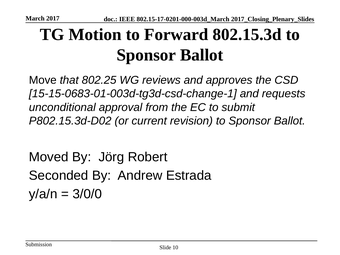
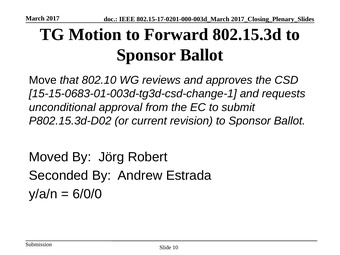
802.25: 802.25 -> 802.10 (99, 80)
3/0/0: 3/0/0 -> 6/0/0 (87, 194)
